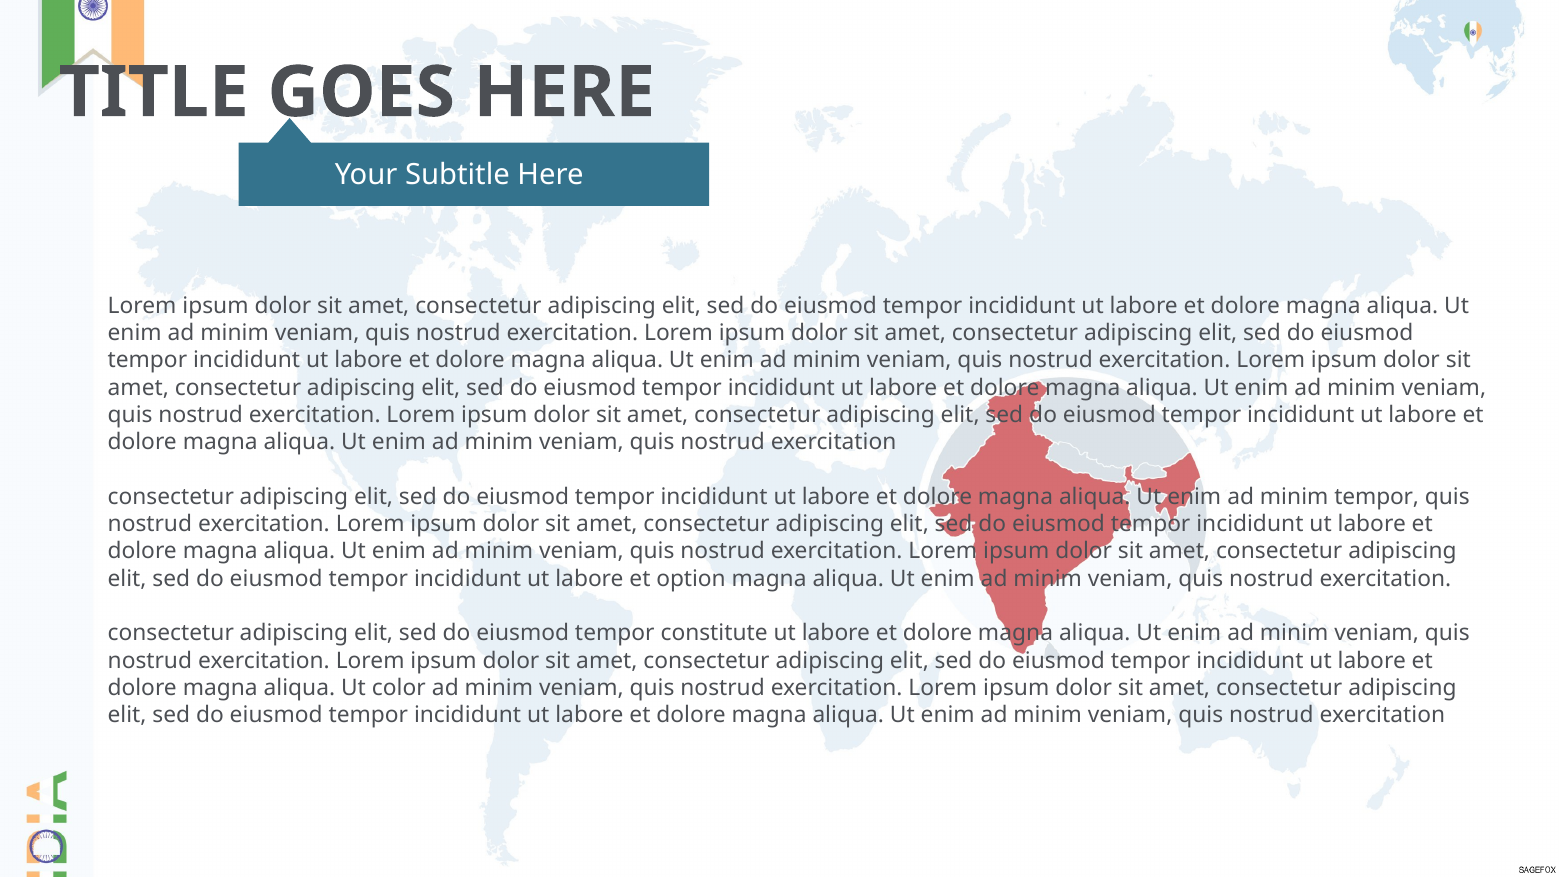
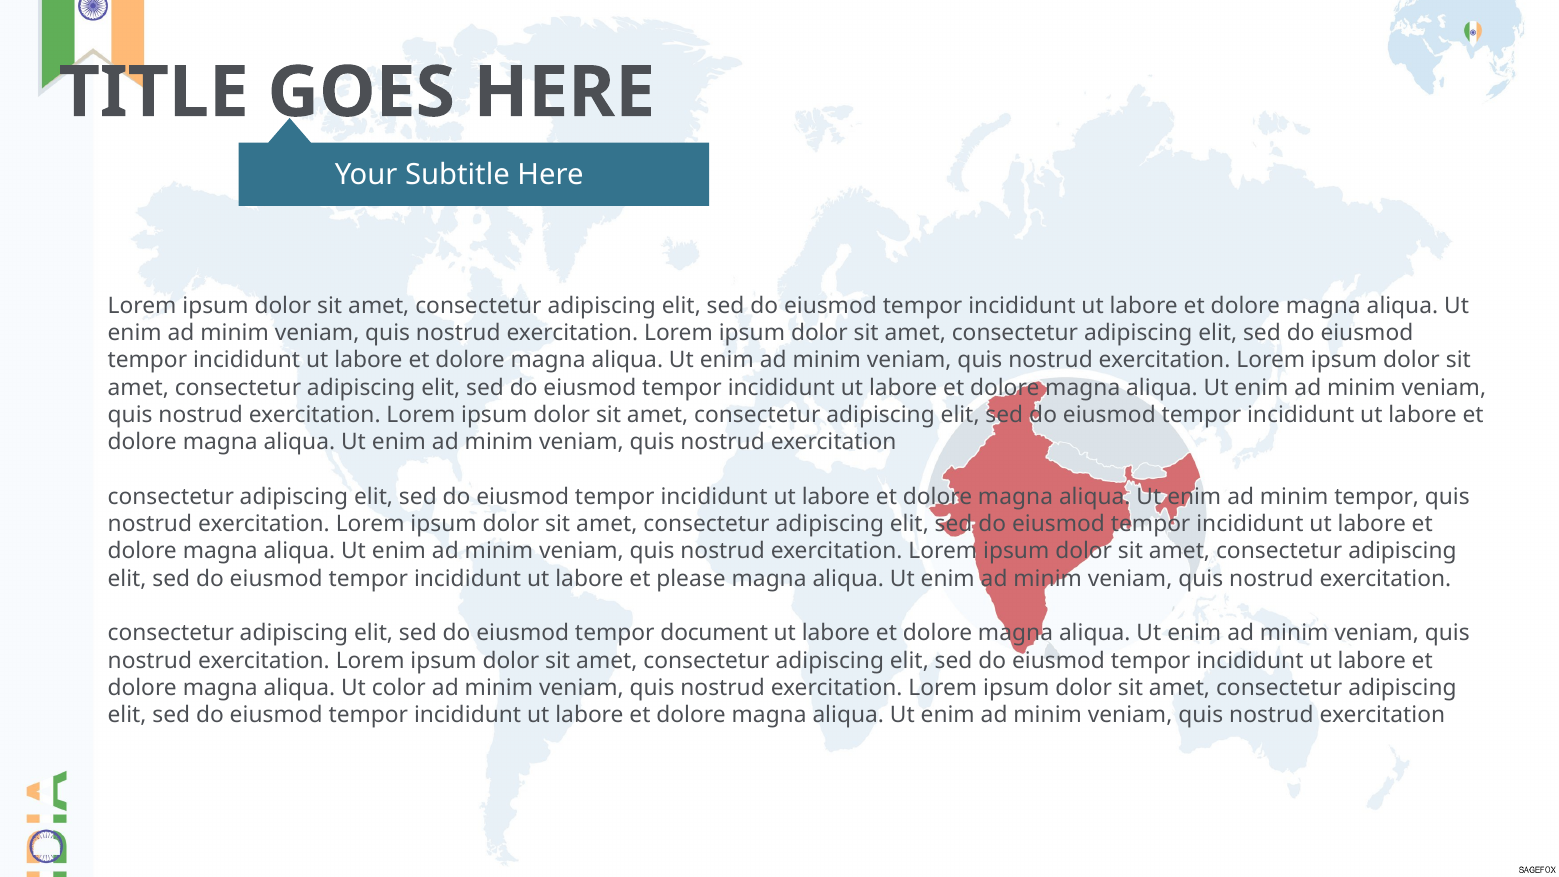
option: option -> please (691, 579)
constitute: constitute -> document (714, 633)
